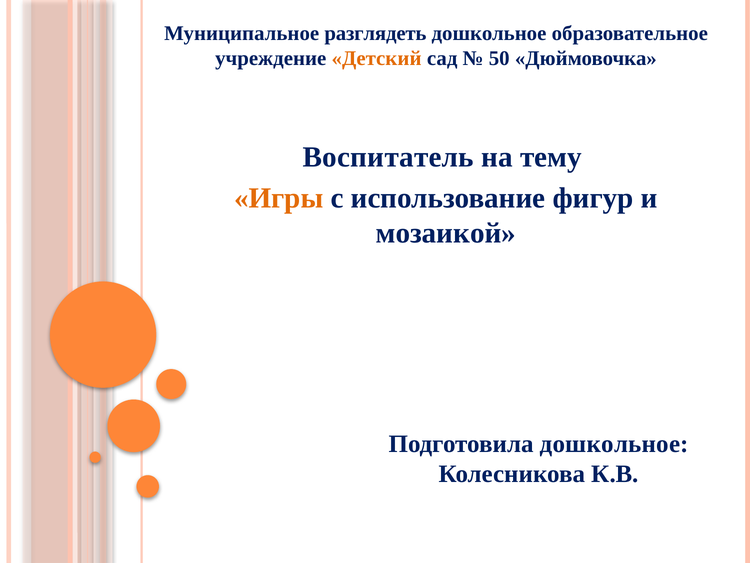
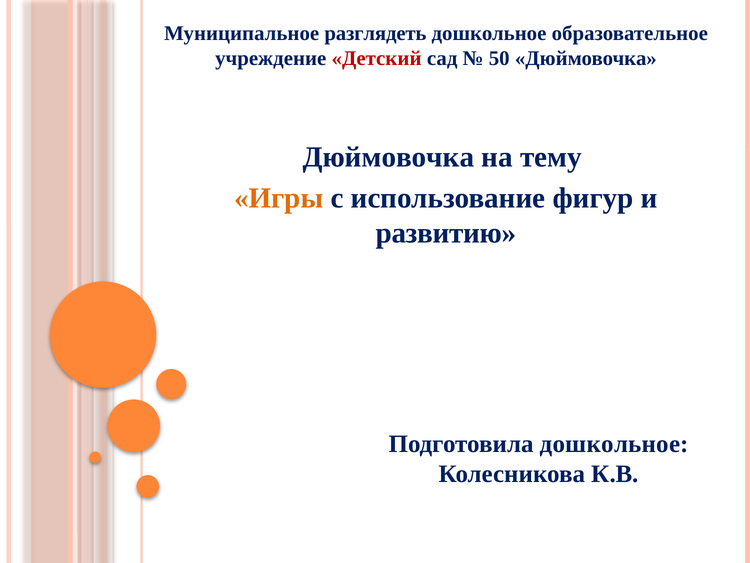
Детский colour: orange -> red (377, 58)
Воспитатель: Воспитатель -> Дюймовочка (388, 157)
мозаикой: мозаикой -> развитию (446, 233)
